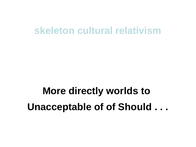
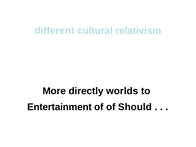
skeleton: skeleton -> different (54, 31)
Unacceptable: Unacceptable -> Entertainment (59, 107)
